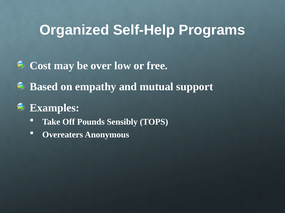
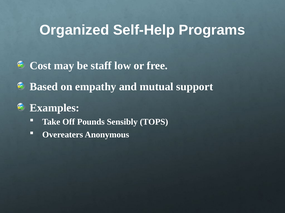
over: over -> staff (101, 66)
